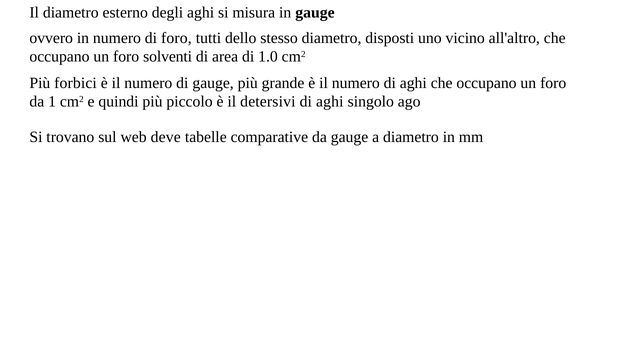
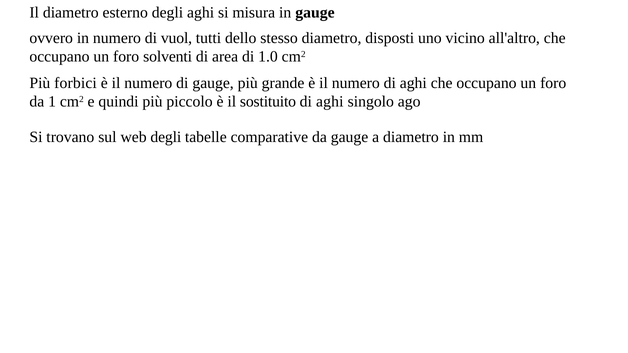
di foro: foro -> vuol (177, 38)
detersivi: detersivi -> sostituito (268, 102)
web deve: deve -> degli (166, 137)
